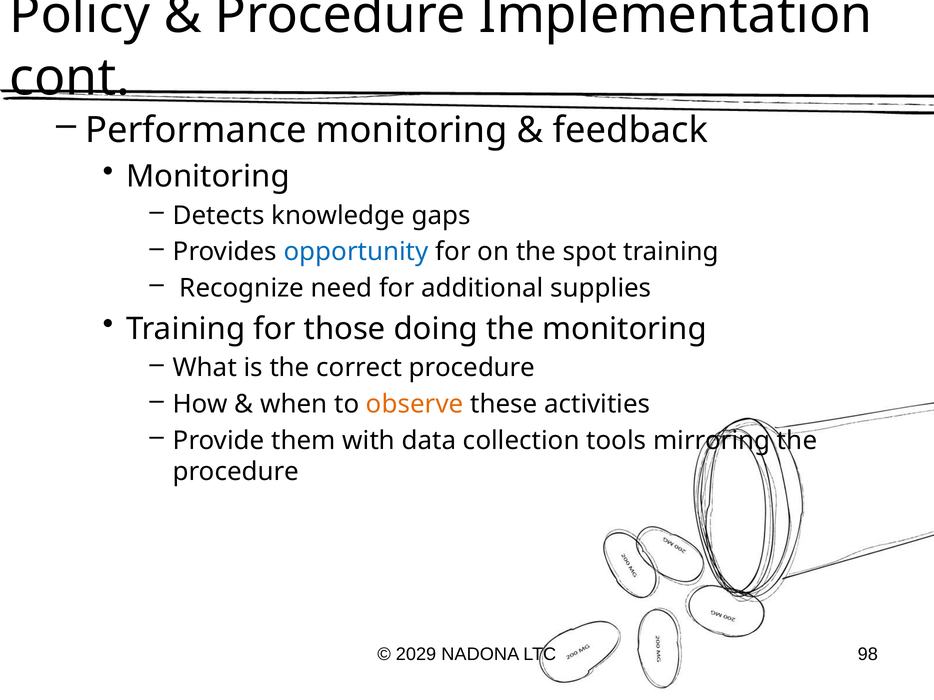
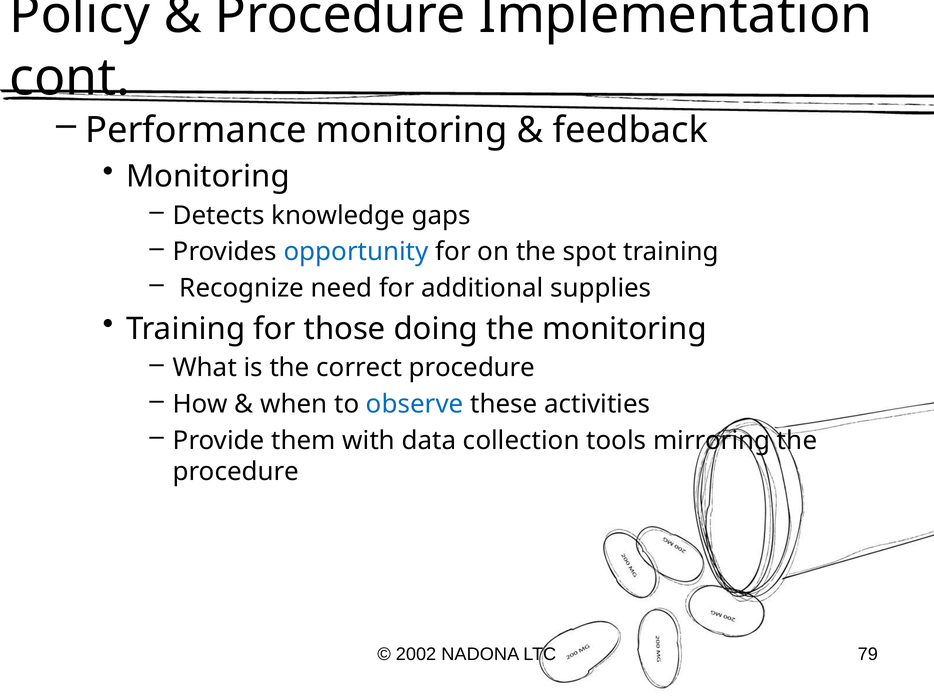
observe colour: orange -> blue (415, 405)
2029: 2029 -> 2002 (416, 655)
98: 98 -> 79 (868, 655)
